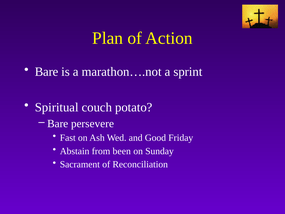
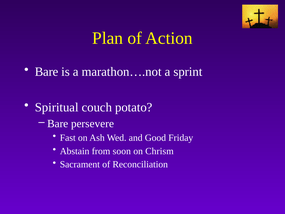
been: been -> soon (122, 151)
Sunday: Sunday -> Chrism (159, 151)
